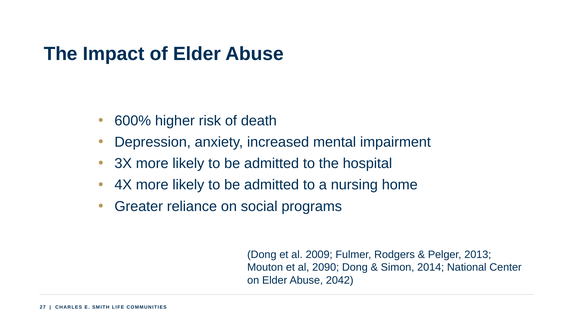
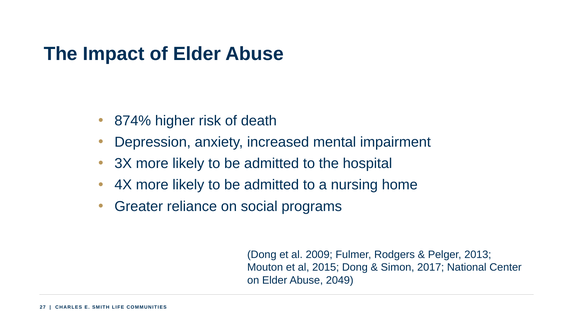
600%: 600% -> 874% (133, 121)
2090: 2090 -> 2015 (326, 268)
2014: 2014 -> 2017 (431, 268)
2042: 2042 -> 2049 (340, 281)
